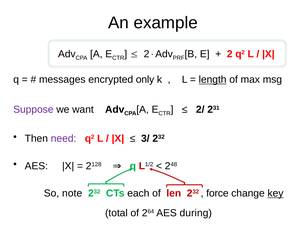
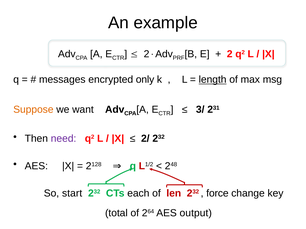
Suppose colour: purple -> orange (33, 110)
2/: 2/ -> 3/ (200, 110)
3/: 3/ -> 2/ (145, 139)
note: note -> start (72, 194)
key underline: present -> none (275, 194)
during: during -> output (196, 214)
